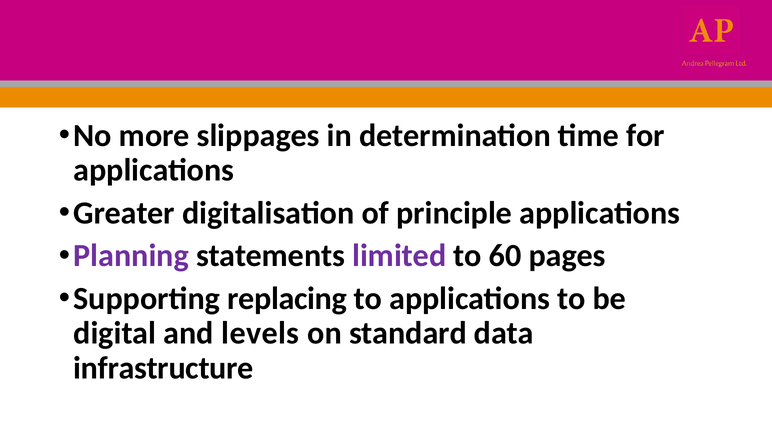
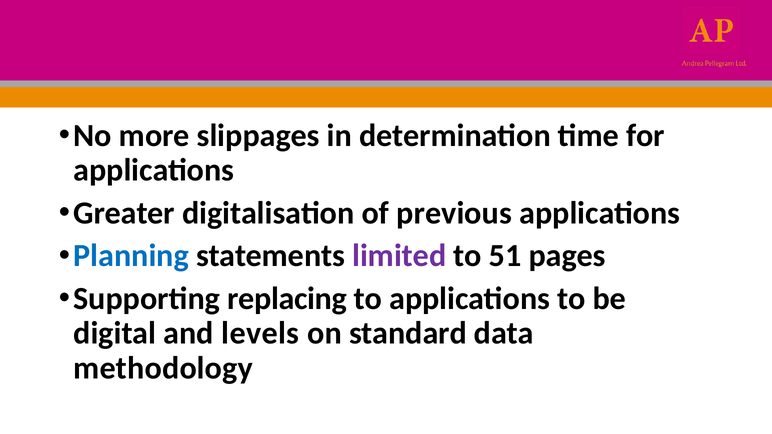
principle: principle -> previous (454, 213)
Planning colour: purple -> blue (131, 256)
60: 60 -> 51 (505, 256)
infrastructure: infrastructure -> methodology (163, 368)
